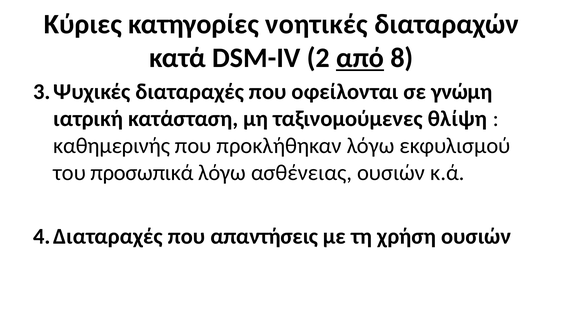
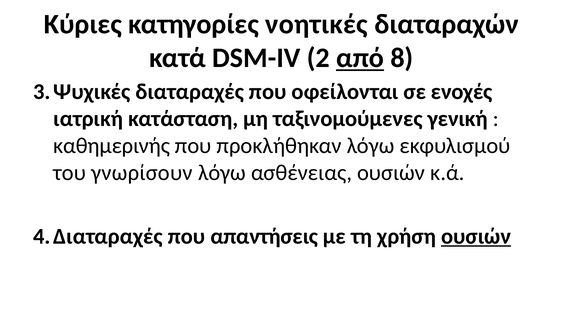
γνώμη: γνώμη -> ενοχές (462, 92)
θλίψη: θλίψη -> γενική (458, 119)
προσωπικά: προσωπικά -> γνωρίσουν (142, 173)
ουσιών underline: none -> present (476, 236)
